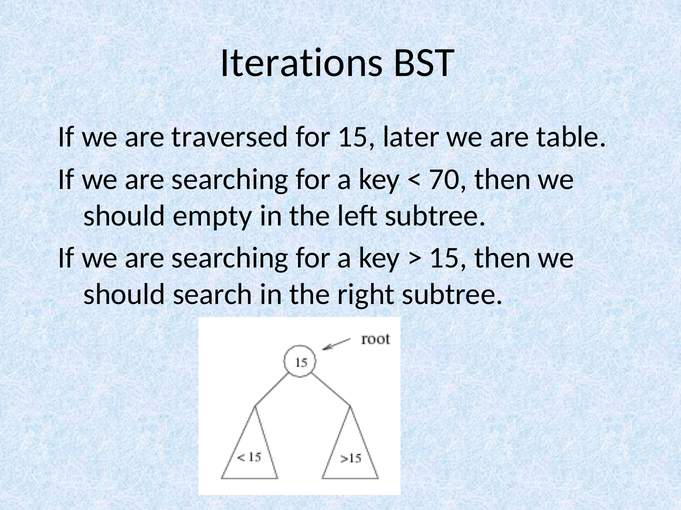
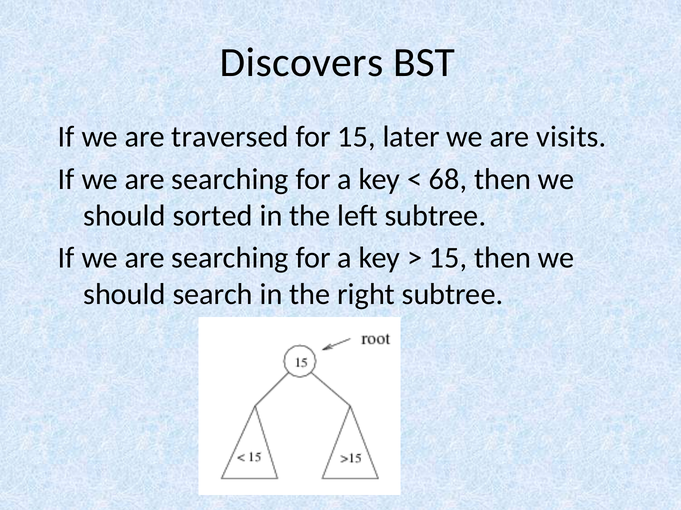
Iterations: Iterations -> Discovers (302, 62)
table: table -> visits (571, 137)
70: 70 -> 68 (448, 180)
empty: empty -> sorted (213, 216)
